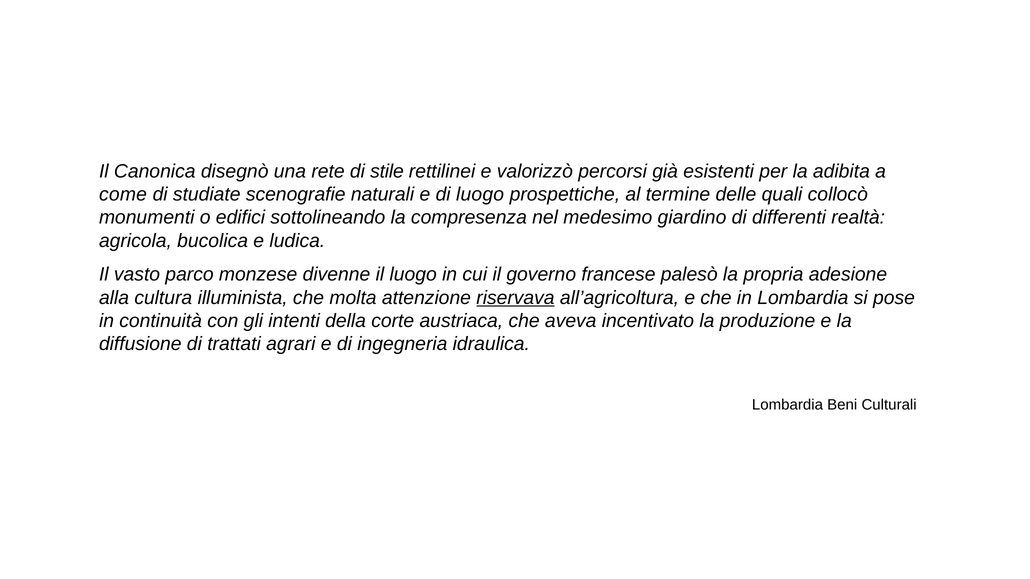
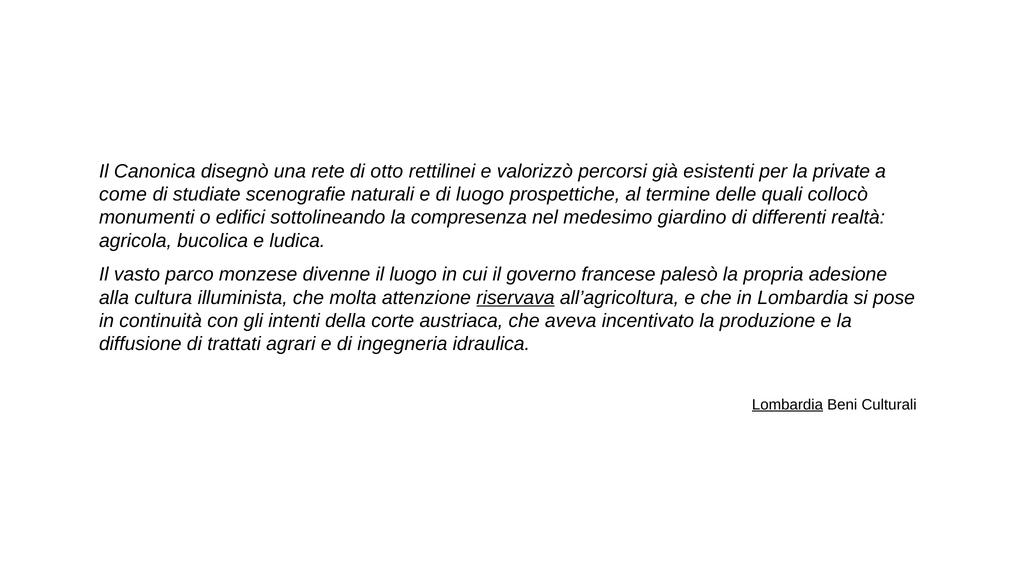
stile: stile -> otto (387, 171)
adibita: adibita -> private (841, 171)
Lombardia underline: none -> present (787, 405)
